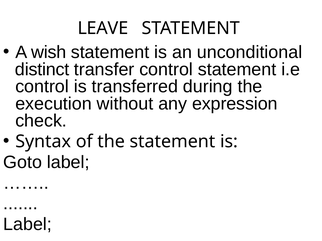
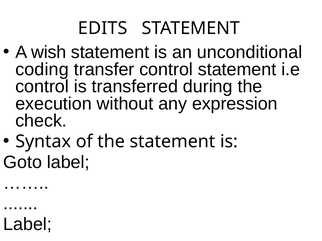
LEAVE: LEAVE -> EDITS (103, 28)
distinct: distinct -> coding (42, 70)
